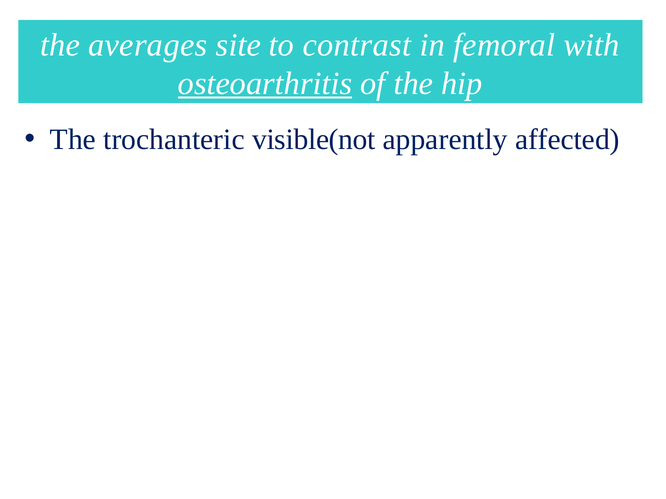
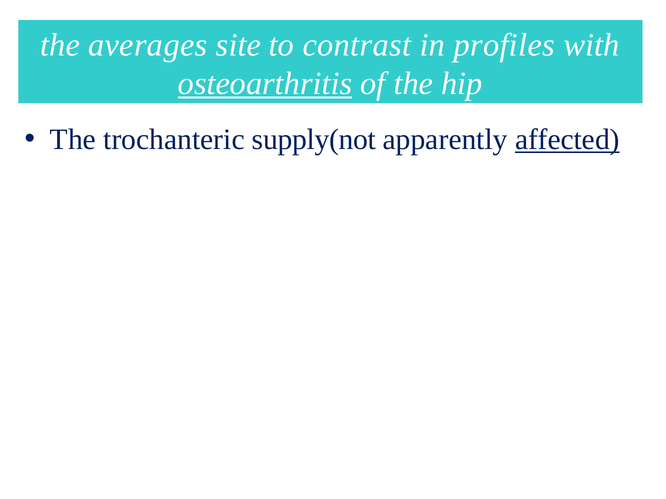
femoral: femoral -> profiles (504, 45)
visible(not: visible(not -> supply(not (314, 140)
affected underline: none -> present (567, 140)
